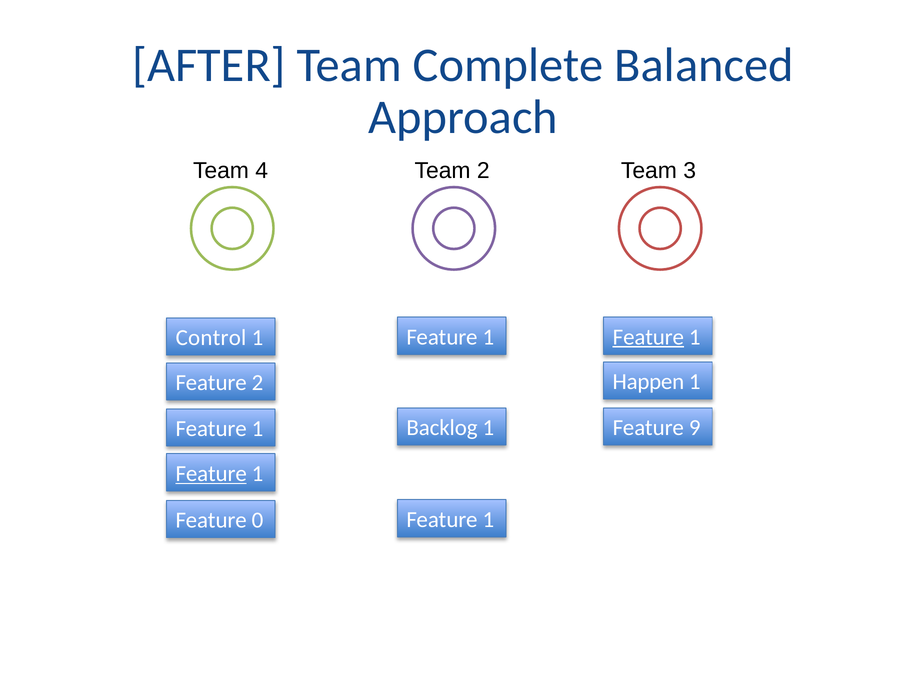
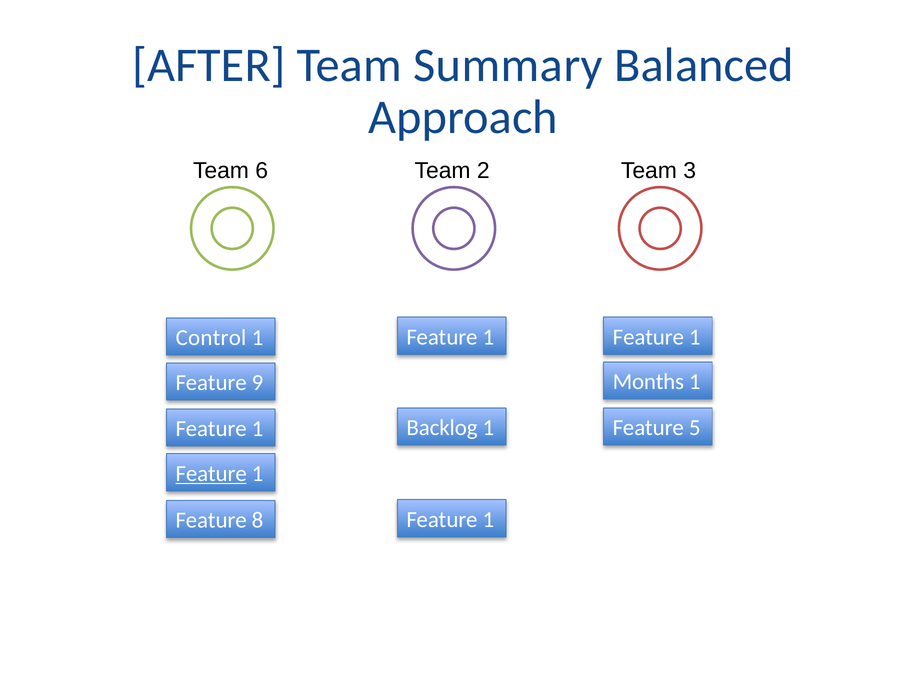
Complete: Complete -> Summary (508, 65)
4: 4 -> 6 (262, 170)
Feature underline: present -> none (648, 337)
Happen: Happen -> Months (648, 382)
Feature 2: 2 -> 9 (258, 383)
9: 9 -> 5 (695, 428)
0: 0 -> 8 (258, 520)
